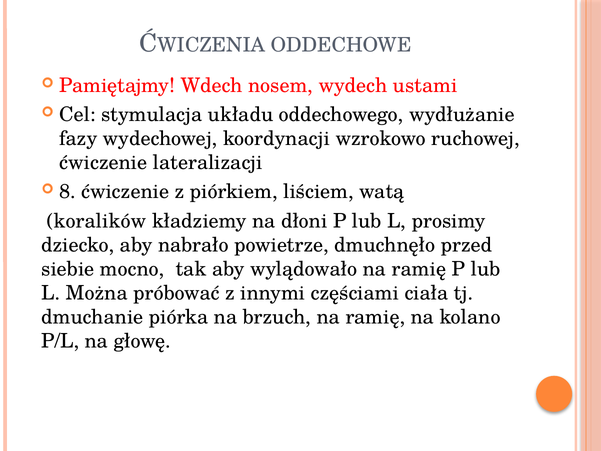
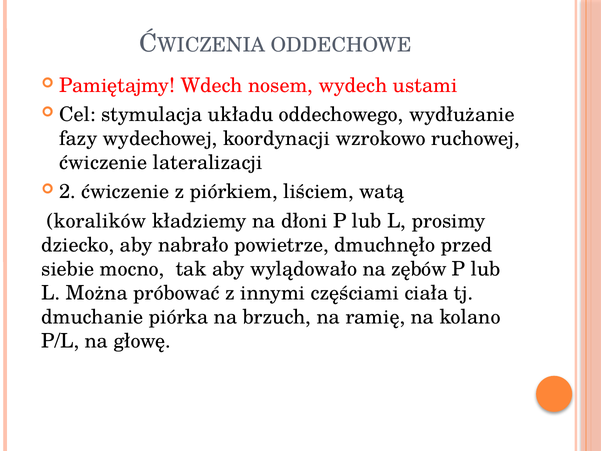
8: 8 -> 2 (68, 192)
wylądowało na ramię: ramię -> zębów (419, 269)
